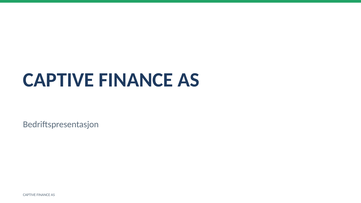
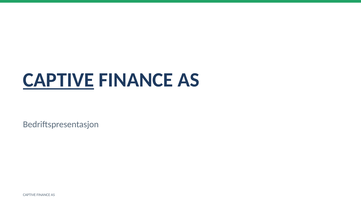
CAPTIVE underline: none -> present (59, 80)
